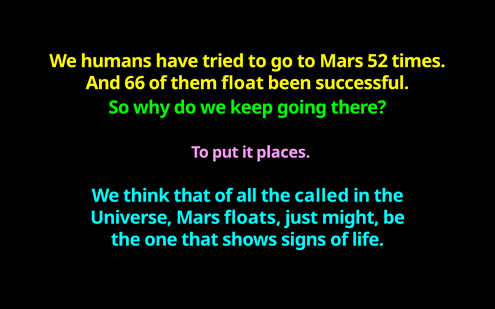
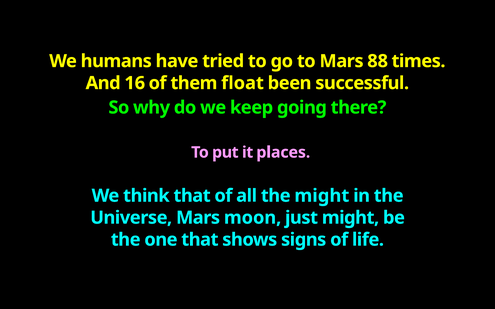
52: 52 -> 88 (378, 61)
66: 66 -> 16 (135, 83)
the called: called -> might (322, 196)
floats: floats -> moon (253, 218)
